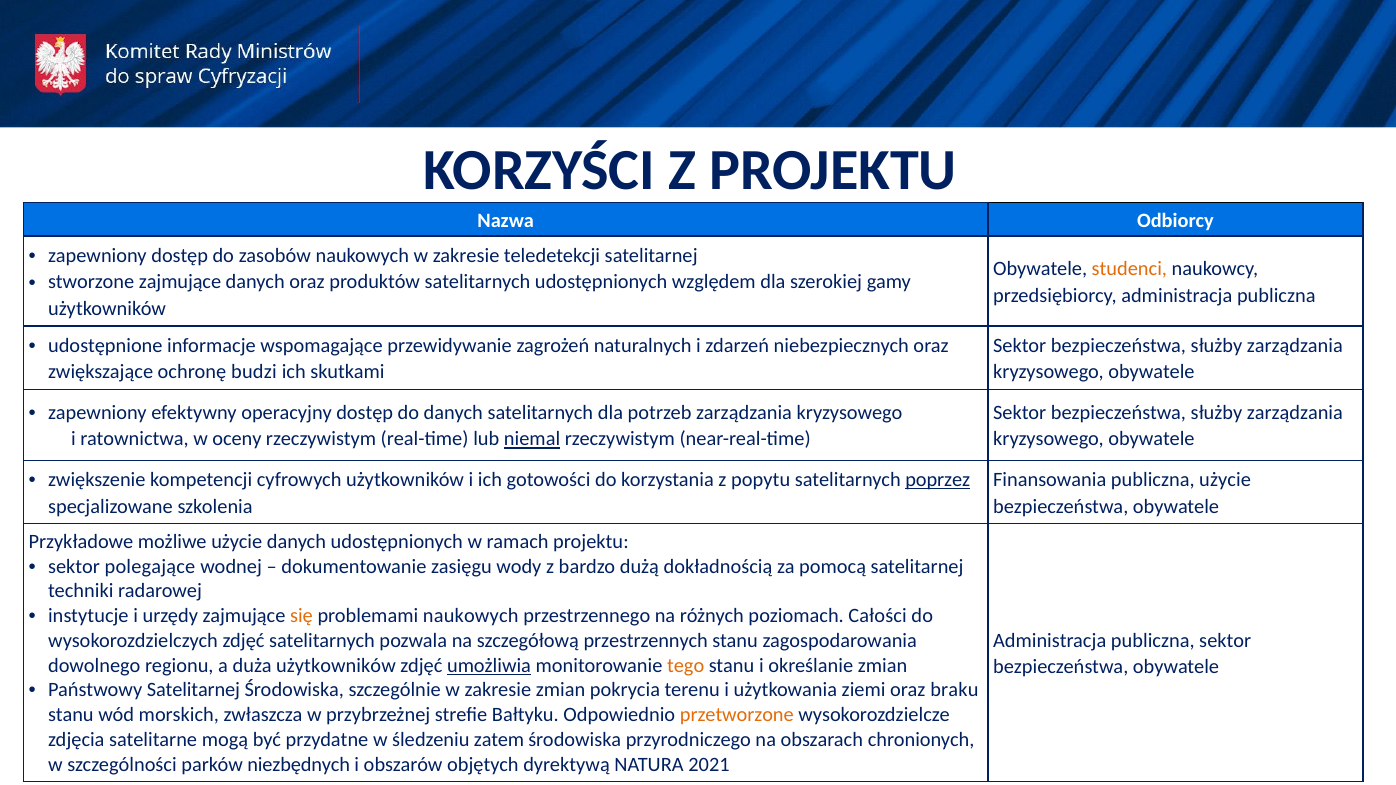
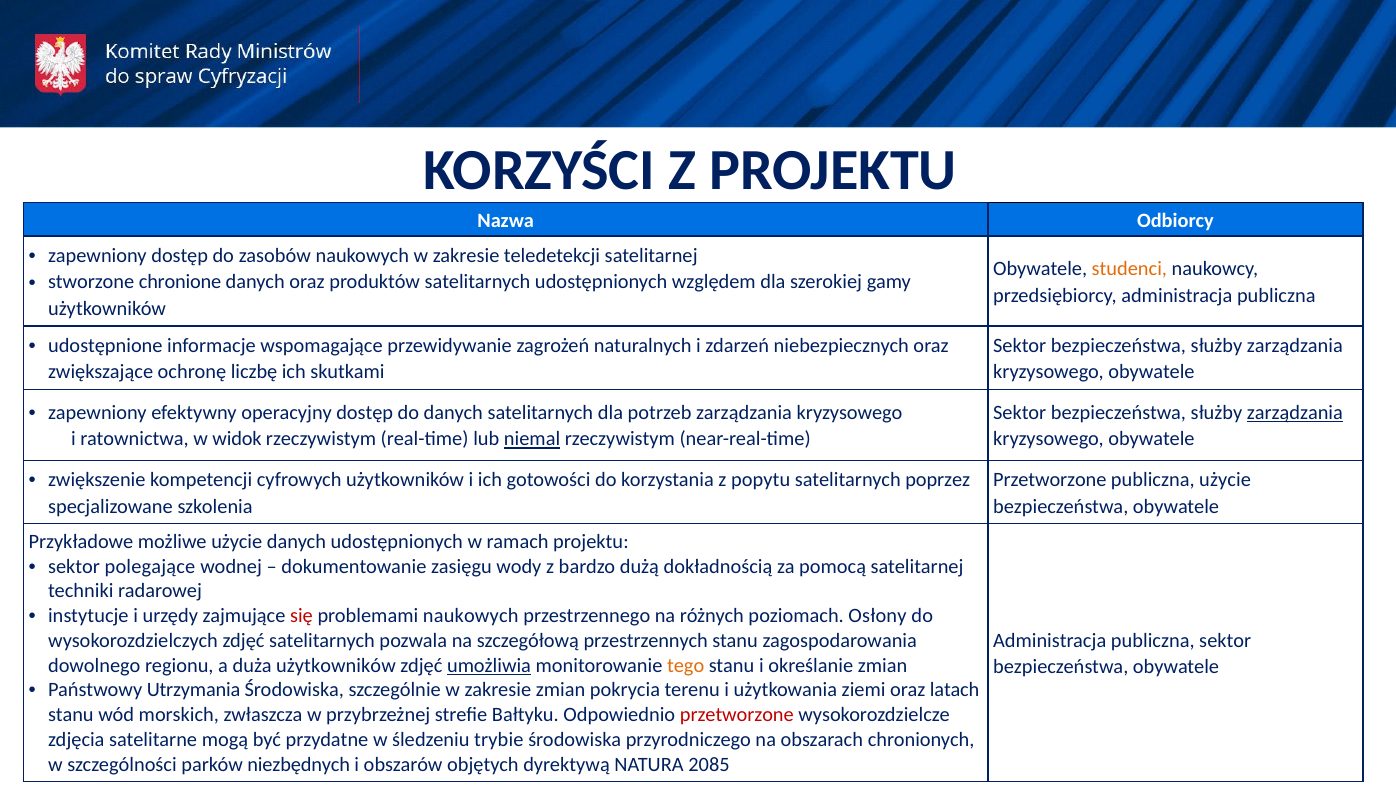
stworzone zajmujące: zajmujące -> chronione (180, 282)
budzi: budzi -> liczbę (254, 372)
zarządzania underline: none -> present (1295, 413)
oceny: oceny -> widok (237, 439)
poprzez underline: present -> none (938, 480)
Finansowania: Finansowania -> Przetworzone (1050, 480)
się colour: orange -> red (301, 616)
Całości: Całości -> Osłony (878, 616)
Państwowy Satelitarnej: Satelitarnej -> Utrzymania (194, 690)
braku: braku -> latach (955, 690)
przetworzone colour: orange -> red (737, 715)
zatem: zatem -> trybie (499, 740)
2021: 2021 -> 2085 (709, 765)
